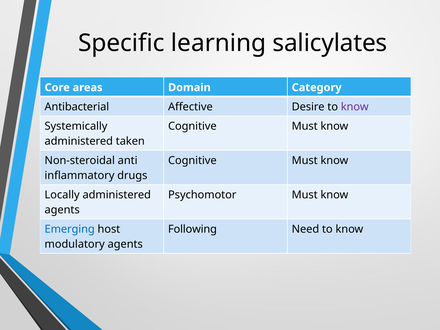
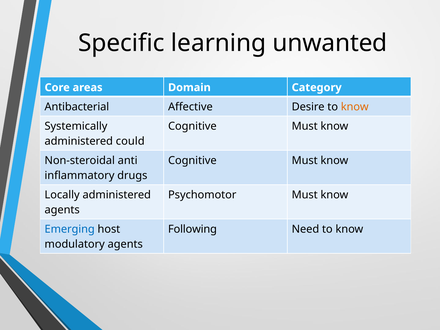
salicylates: salicylates -> unwanted (330, 43)
know colour: purple -> orange (355, 107)
taken: taken -> could (130, 141)
